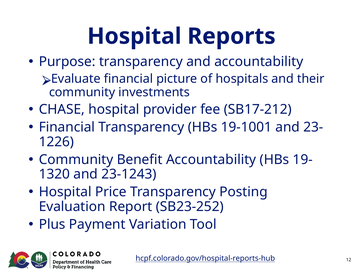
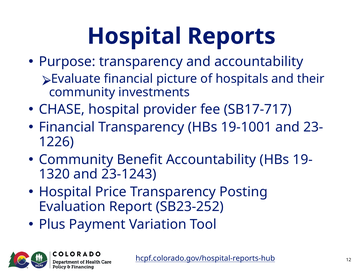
SB17-212: SB17-212 -> SB17-717 (258, 109)
